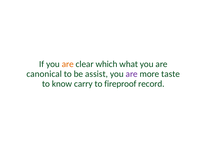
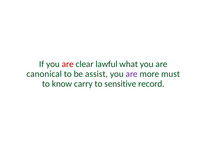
are colour: orange -> red (68, 64)
which: which -> lawful (107, 64)
taste: taste -> must (171, 74)
fireproof: fireproof -> sensitive (120, 84)
